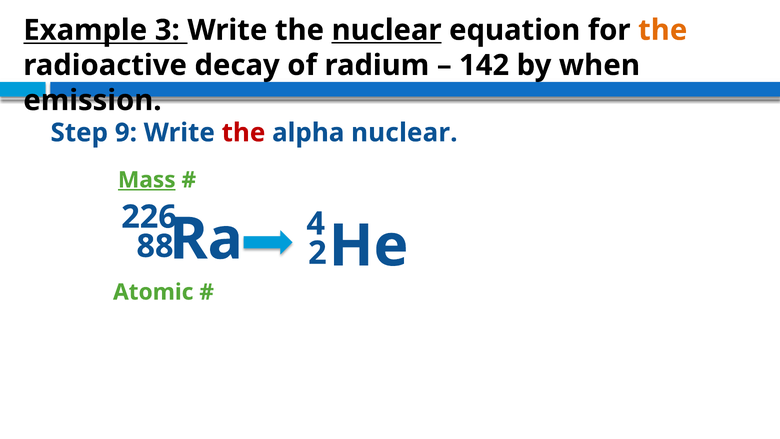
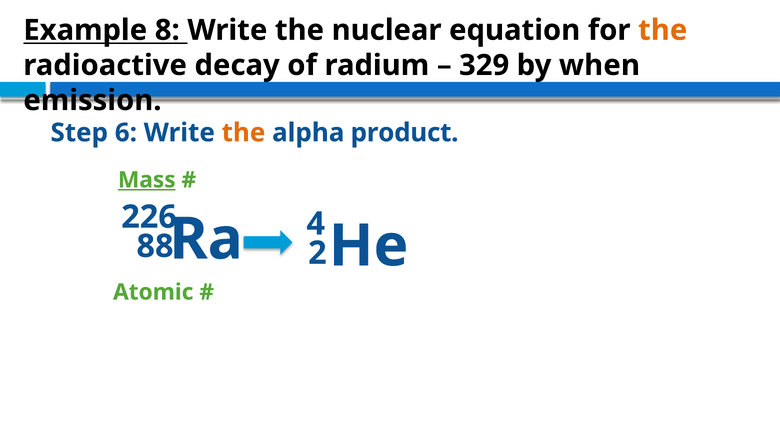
3: 3 -> 8 (167, 30)
nuclear underline: present -> none (387, 30)
142: 142 -> 329 (484, 65)
9: 9 -> 6 (126, 133)
the colour: red -> orange (243, 133)
alpha nuclear: nuclear -> product (405, 133)
